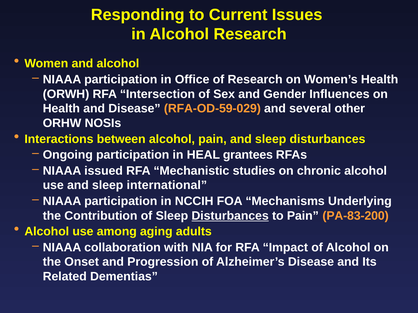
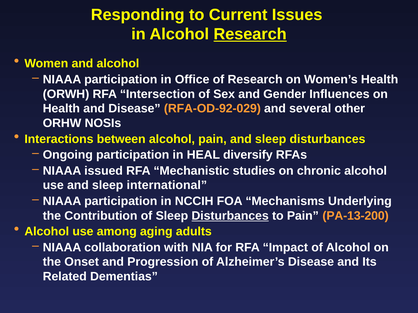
Research underline: none -> present (250, 34)
RFA-OD-59-029: RFA-OD-59-029 -> RFA-OD-92-029 (212, 109)
grantees: grantees -> diversify (248, 155)
PA-83-200: PA-83-200 -> PA-13-200 (356, 216)
